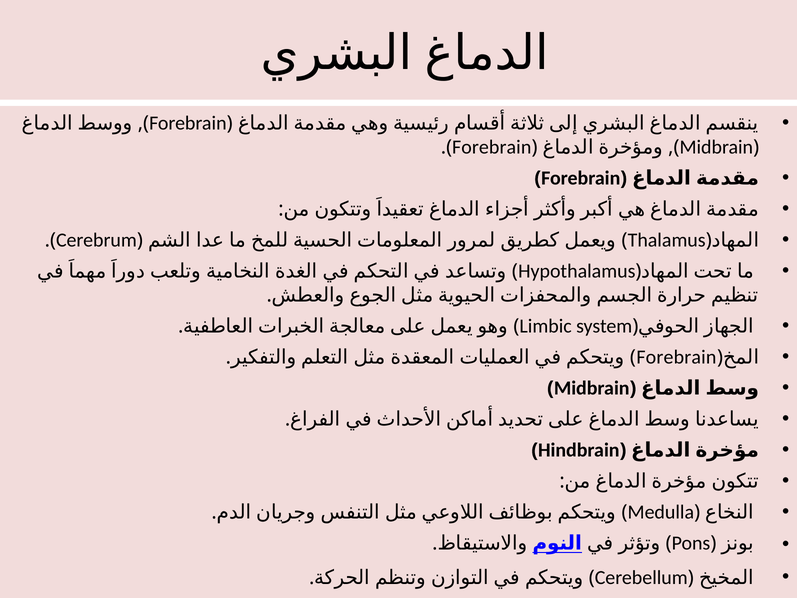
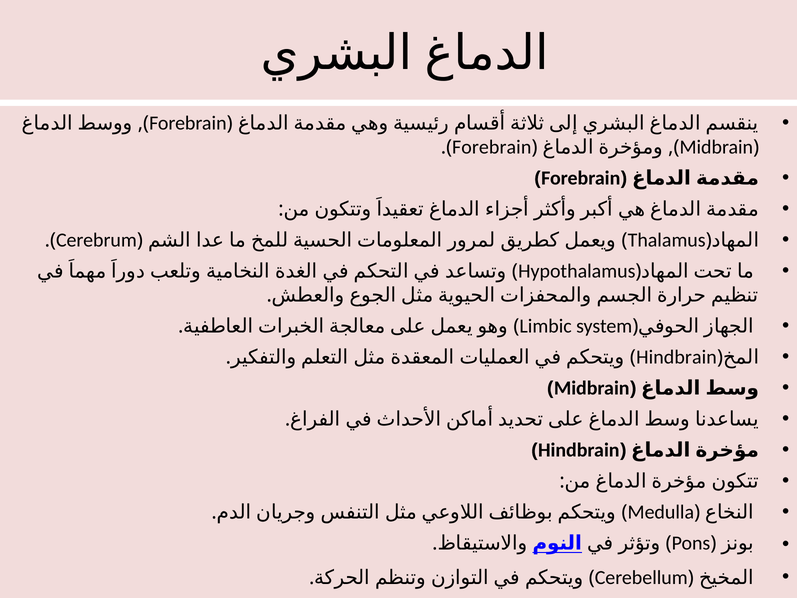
Forebrain: Forebrain -> Hindbrain (676, 357)
